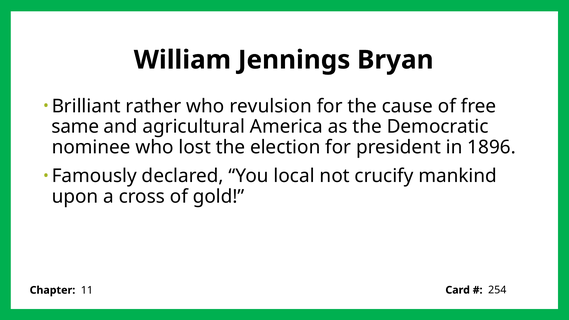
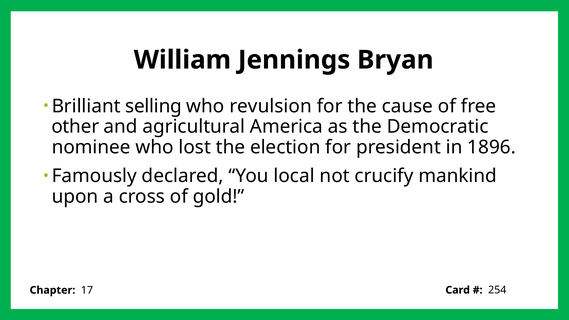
rather: rather -> selling (154, 106)
same: same -> other (75, 127)
11: 11 -> 17 (87, 290)
